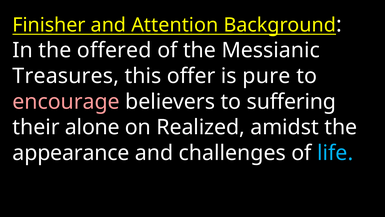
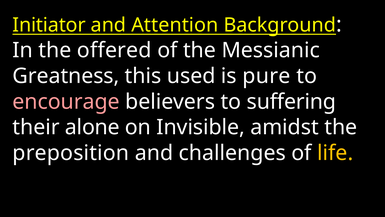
Finisher: Finisher -> Initiator (49, 25)
Treasures: Treasures -> Greatness (66, 76)
offer: offer -> used (191, 76)
Realized: Realized -> Invisible (201, 127)
appearance: appearance -> preposition (71, 153)
life colour: light blue -> yellow (335, 153)
